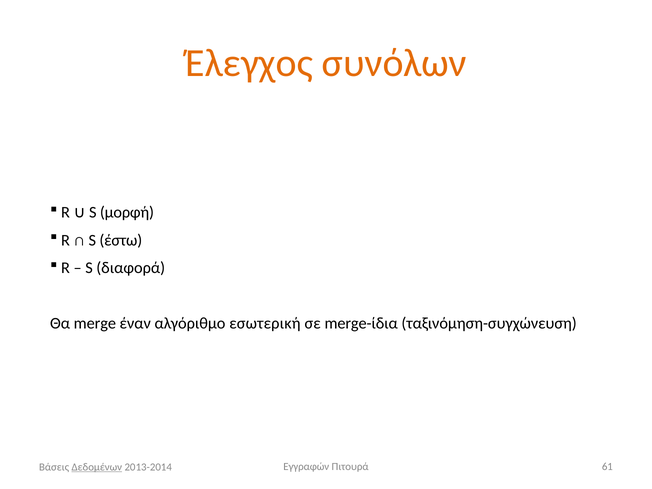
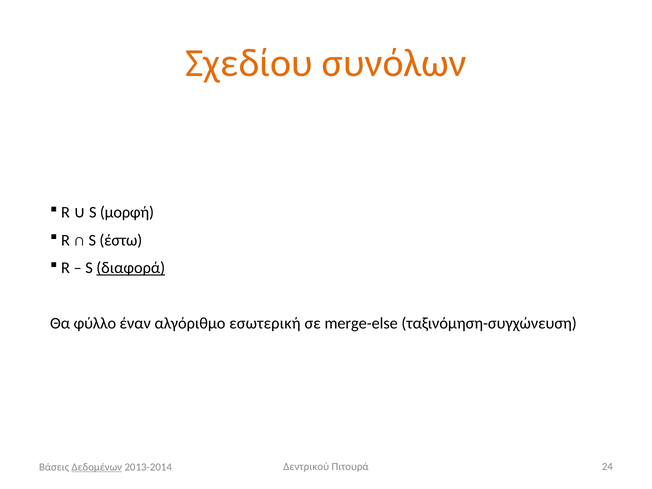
Έλεγχος: Έλεγχος -> Σχεδίου (249, 63)
διαφορά underline: none -> present (131, 268)
merge: merge -> φύλλο (95, 323)
merge-ίδια: merge-ίδια -> merge-else (361, 323)
Εγγραφών: Εγγραφών -> Δεντρικού (306, 467)
61: 61 -> 24 (607, 467)
